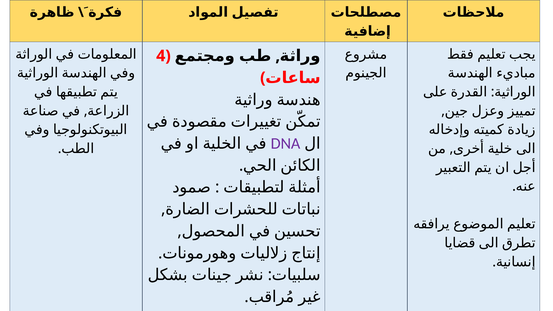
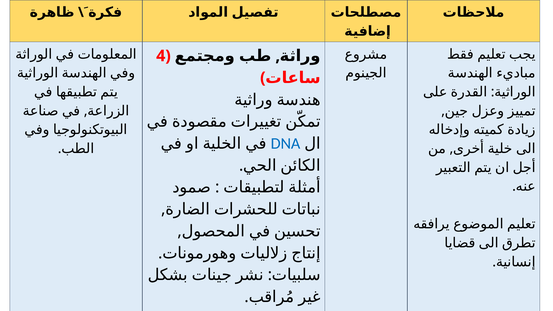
DNA colour: purple -> blue (286, 144)
